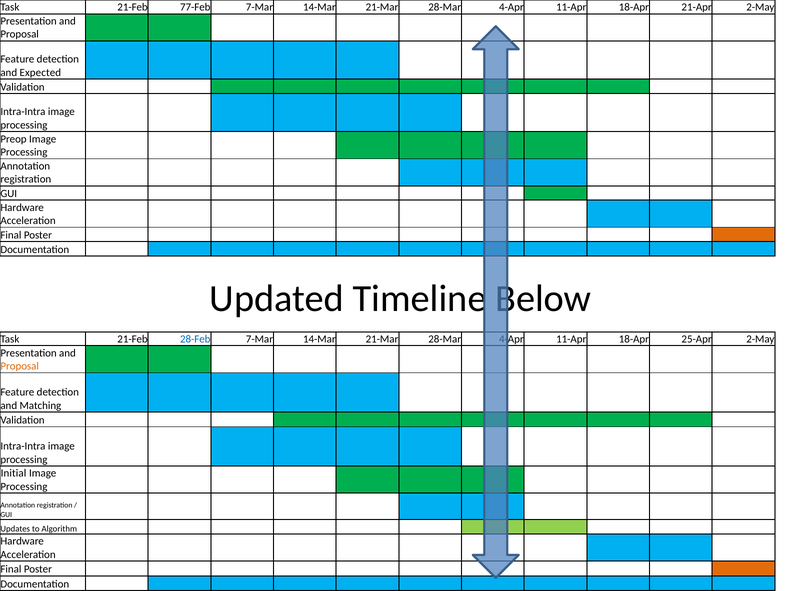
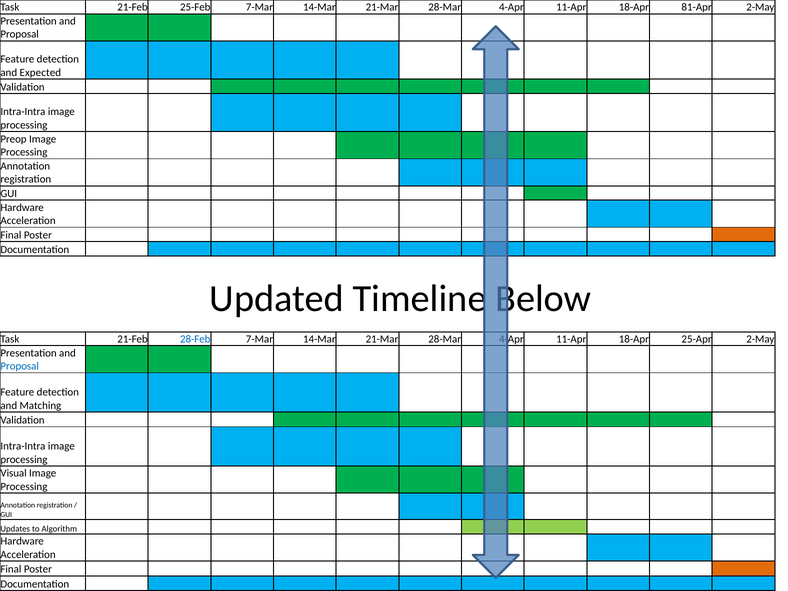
77-Feb: 77-Feb -> 25-Feb (195, 7)
21-Apr: 21-Apr -> 81-Apr (697, 7)
Proposal colour: orange -> blue (20, 366)
Initial: Initial -> Visual (14, 473)
